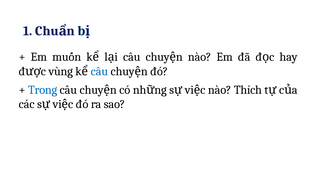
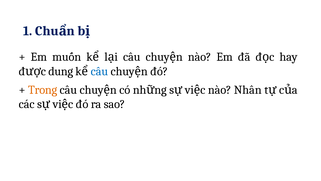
vùng: vùng -> dung (61, 71)
Trong colour: blue -> orange (43, 90)
Thích: Thích -> Nhân (248, 90)
